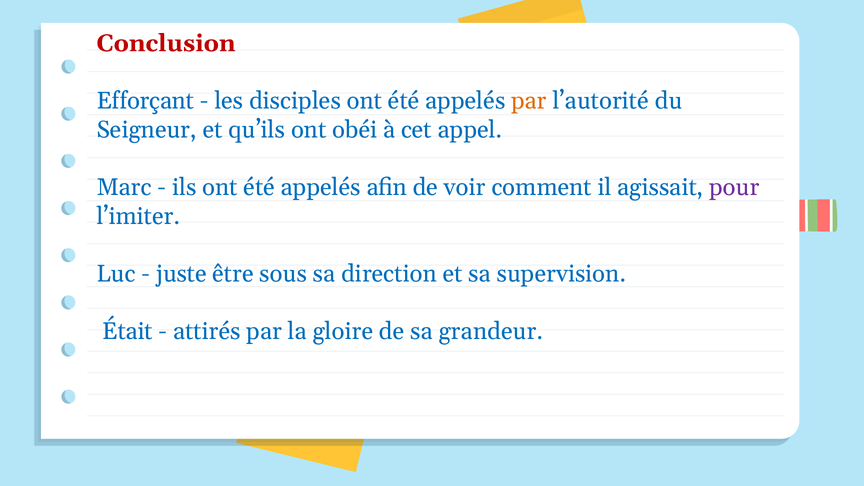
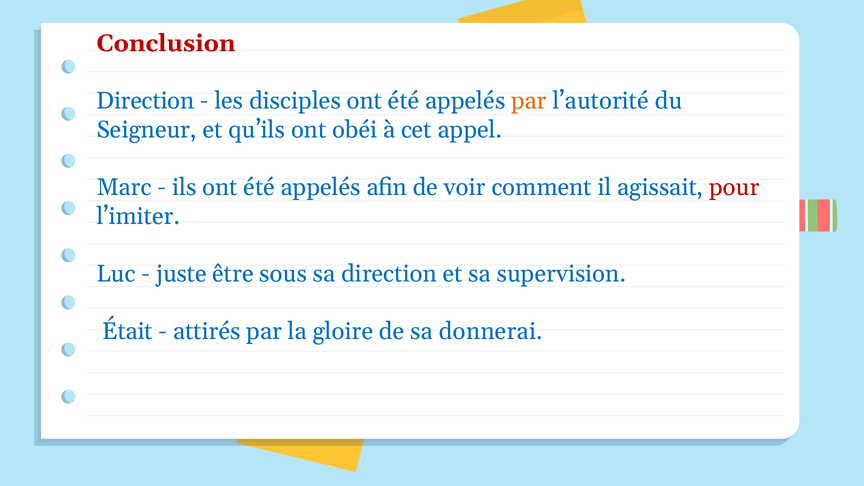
Efforçant: Efforçant -> Direction (145, 101)
pour colour: purple -> red (734, 187)
grandeur: grandeur -> donnerai (491, 331)
